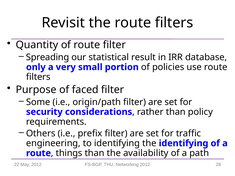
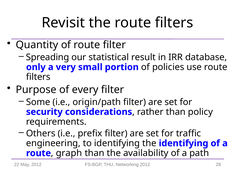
faced: faced -> every (85, 90)
things: things -> graph (69, 153)
